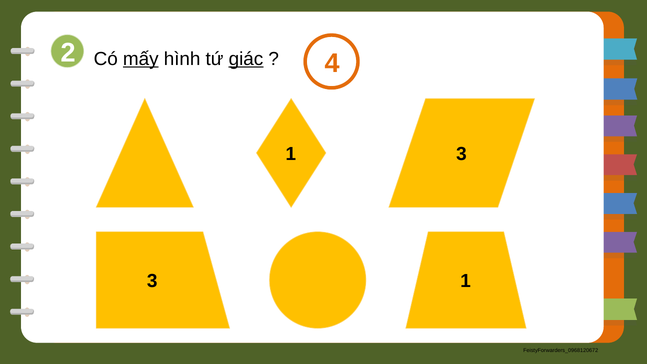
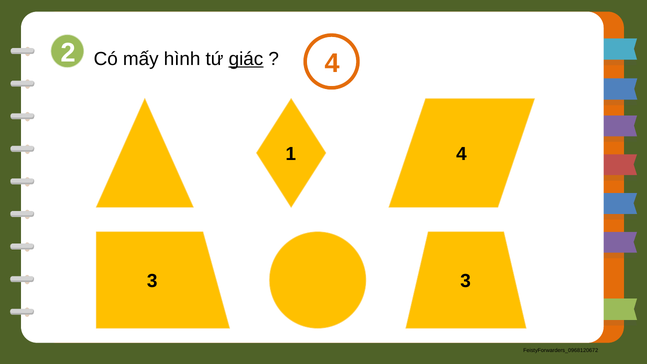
mấy underline: present -> none (141, 59)
1 3: 3 -> 4 (461, 154)
3 1: 1 -> 3 (466, 281)
